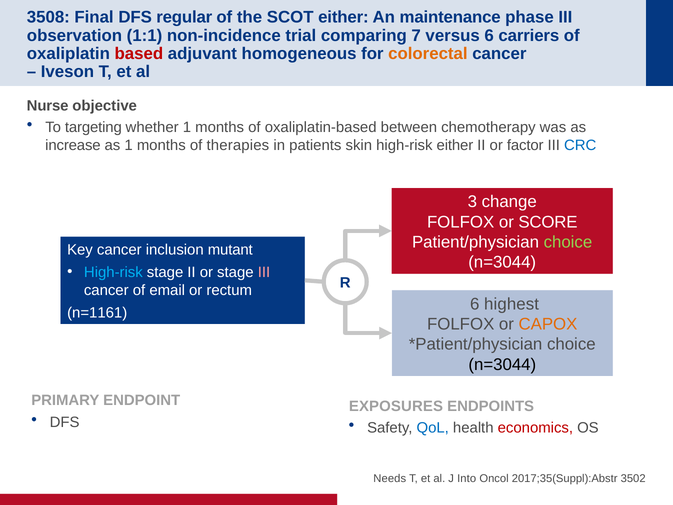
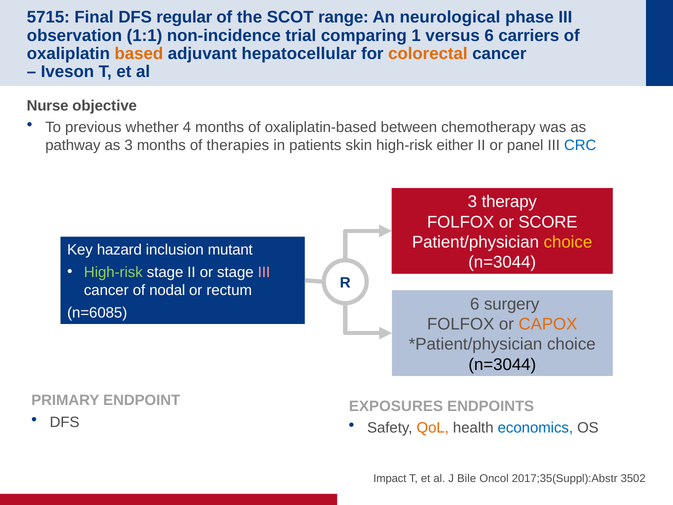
3508: 3508 -> 5715 (48, 17)
SCOT either: either -> range (343, 17)
maintenance: maintenance -> neurological (450, 17)
7: 7 -> 1 (416, 35)
based colour: red -> orange (139, 54)
homogeneous: homogeneous -> hepatocellular (299, 54)
targeting: targeting -> previous (93, 127)
whether 1: 1 -> 4 (187, 127)
increase: increase -> pathway (73, 145)
as 1: 1 -> 3 (129, 145)
factor: factor -> panel (525, 145)
change: change -> therapy (509, 202)
choice colour: light green -> yellow (568, 242)
Key cancer: cancer -> hazard (119, 250)
High-risk colour: light blue -> light green (113, 272)
email: email -> nodal (167, 290)
highest: highest -> surgery (512, 304)
n=1161: n=1161 -> n=6085 (97, 313)
QoL colour: blue -> orange (433, 428)
economics colour: red -> blue (535, 428)
Needs: Needs -> Impact (390, 479)
Into: Into -> Bile (467, 479)
